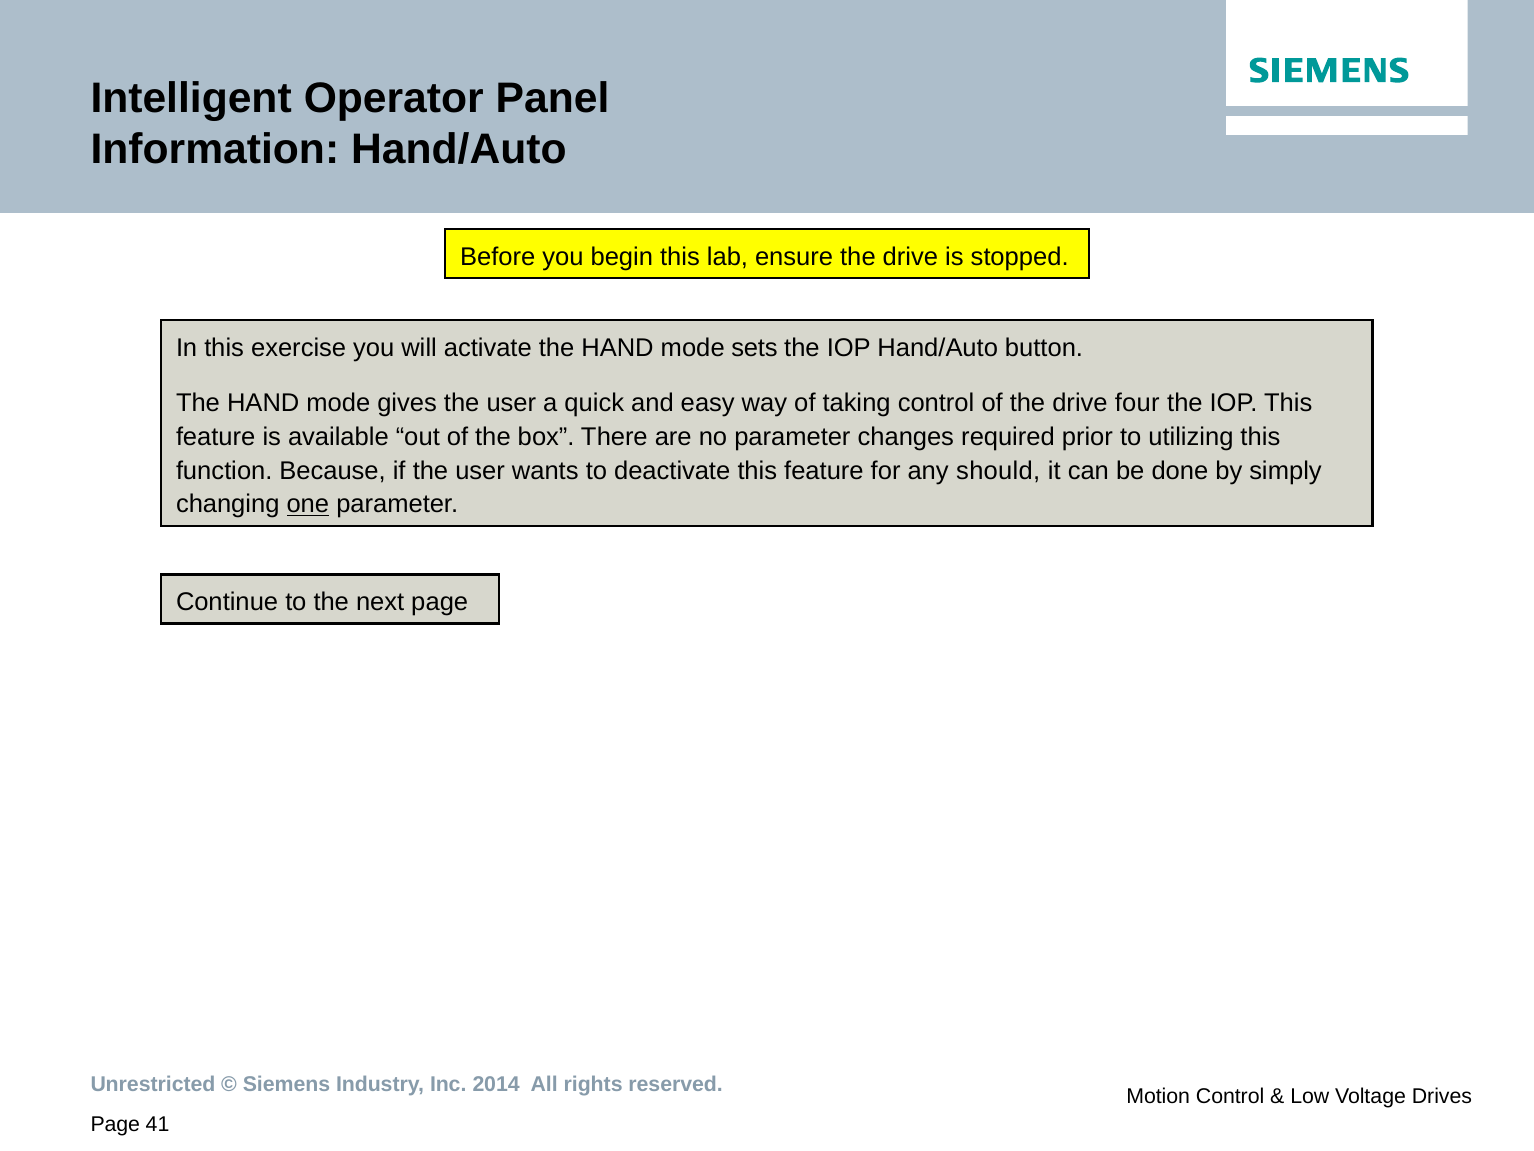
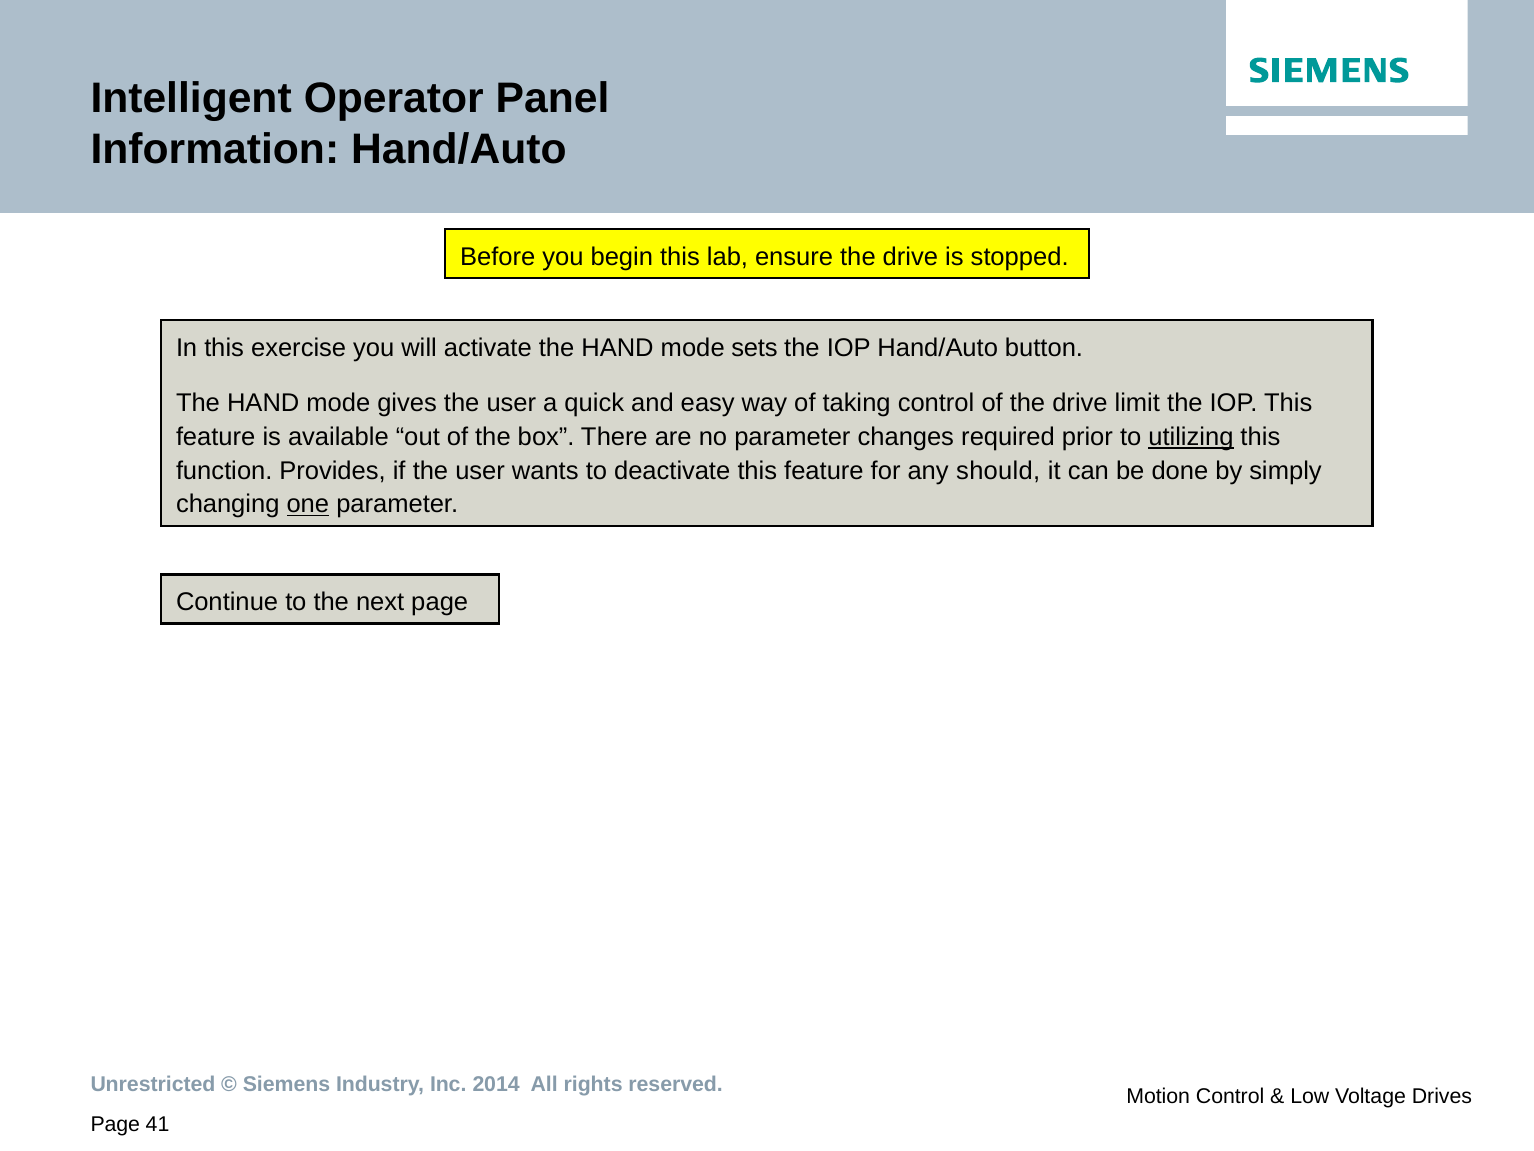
four: four -> limit (1137, 403)
utilizing underline: none -> present (1191, 437)
Because: Because -> Provides (333, 470)
